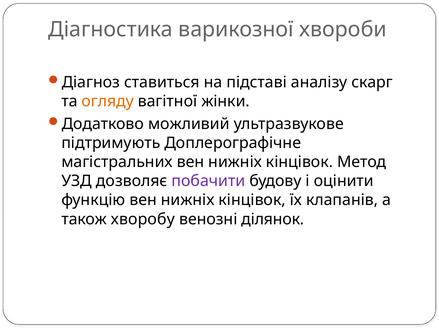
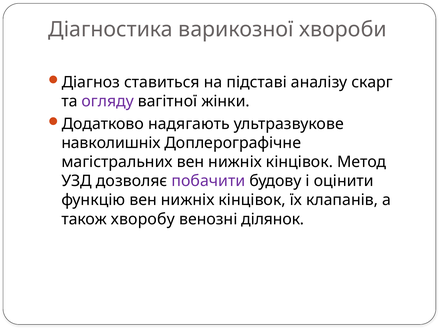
огляду colour: orange -> purple (108, 101)
можливий: можливий -> надягають (189, 124)
підтримують: підтримують -> навколишніх (111, 143)
